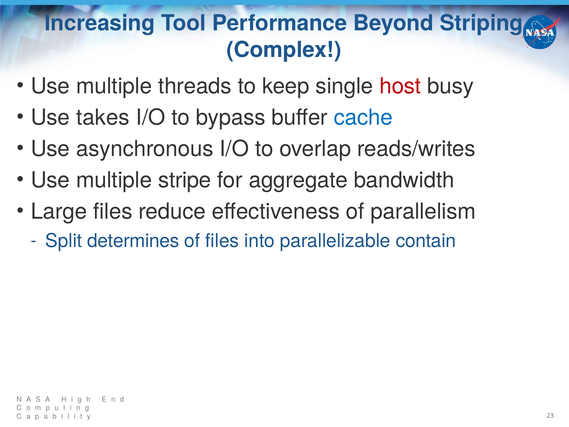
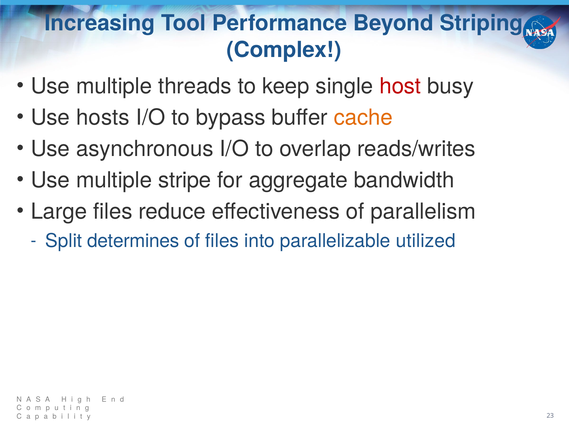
takes: takes -> hosts (103, 117)
cache colour: blue -> orange (363, 117)
contain: contain -> utilized (426, 241)
